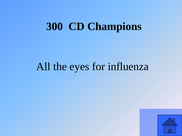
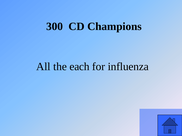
eyes: eyes -> each (80, 67)
